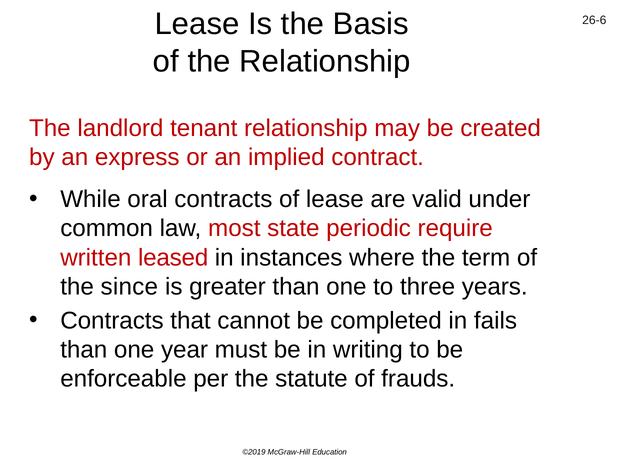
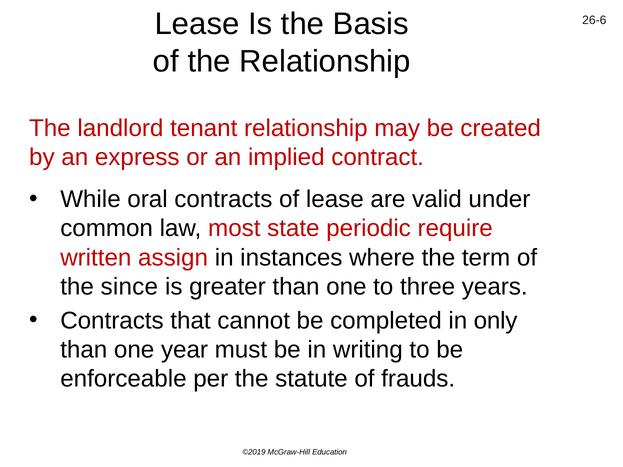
leased: leased -> assign (173, 258)
fails: fails -> only (496, 321)
